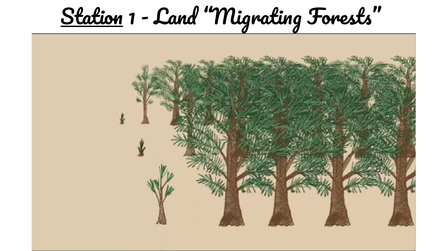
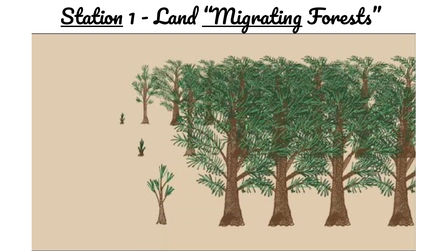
Migrating underline: none -> present (252, 18)
